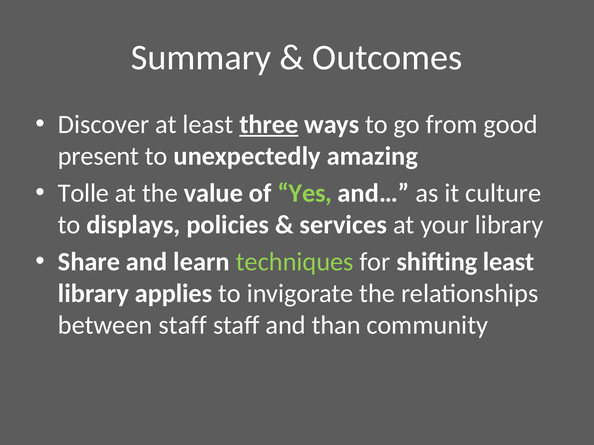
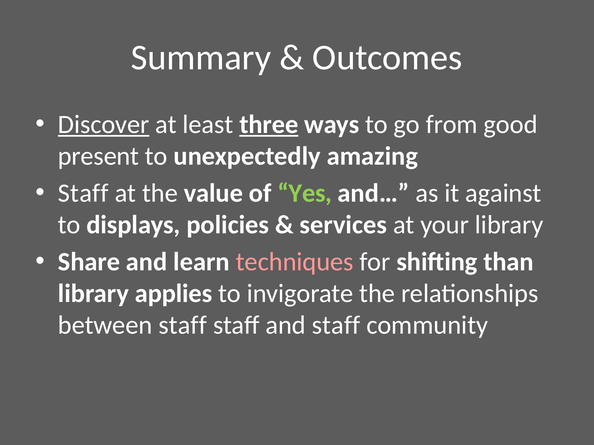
Discover underline: none -> present (104, 125)
Tolle: Tolle -> Staff (83, 193)
culture: culture -> against (503, 193)
techniques colour: light green -> pink (295, 262)
shifting least: least -> than (509, 262)
and than: than -> staff (336, 325)
